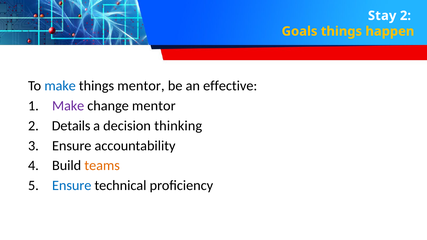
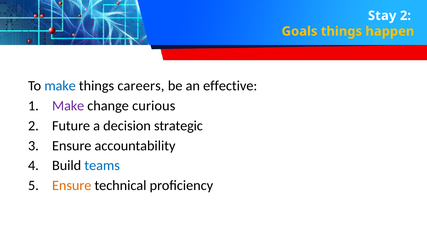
things mentor: mentor -> careers (141, 86)
change mentor: mentor -> curious (154, 106)
Details: Details -> Future (71, 126)
thinking: thinking -> strategic (178, 126)
teams colour: orange -> blue (102, 166)
Ensure colour: blue -> orange (72, 186)
